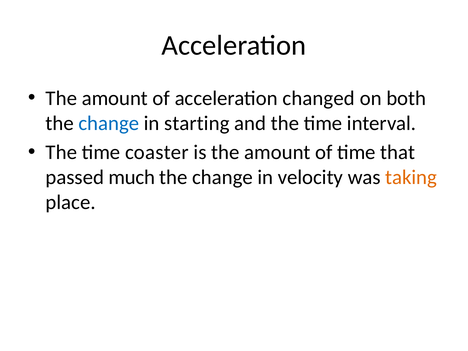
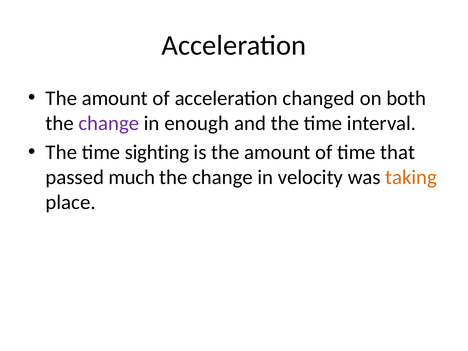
change colour: blue -> purple (109, 123)
starting: starting -> enough (197, 123)
coaster: coaster -> sighting (157, 152)
